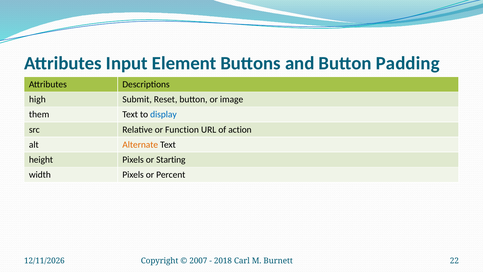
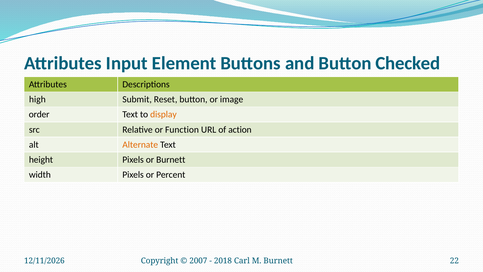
Padding: Padding -> Checked (408, 63)
them: them -> order (39, 114)
display colour: blue -> orange (163, 114)
or Starting: Starting -> Burnett (171, 160)
